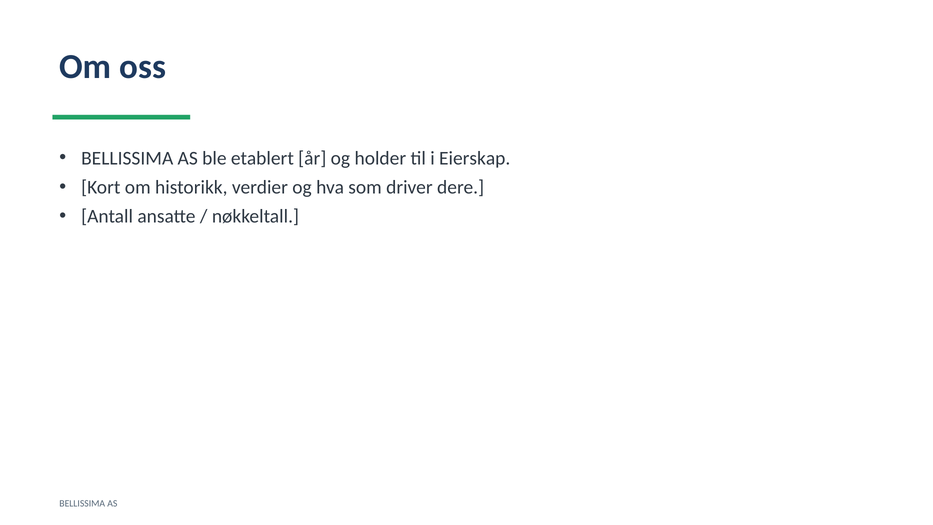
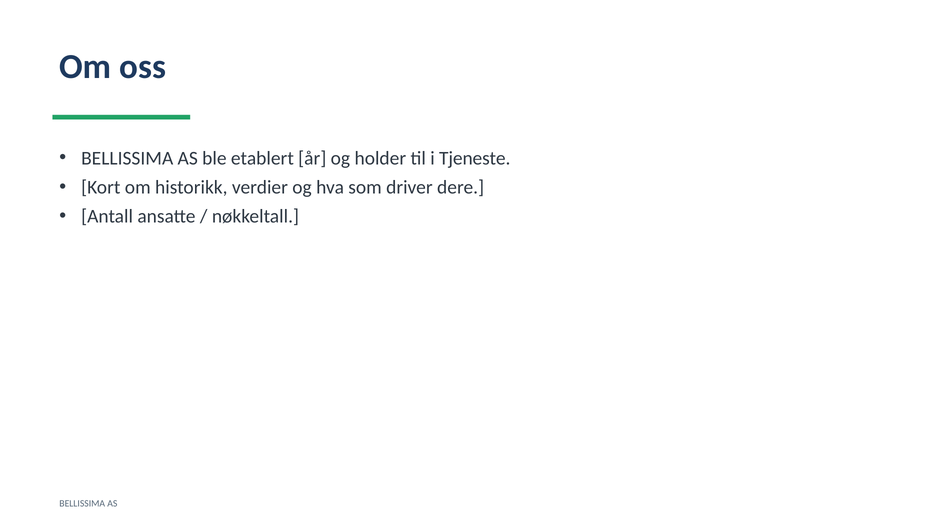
Eierskap: Eierskap -> Tjeneste (475, 158)
